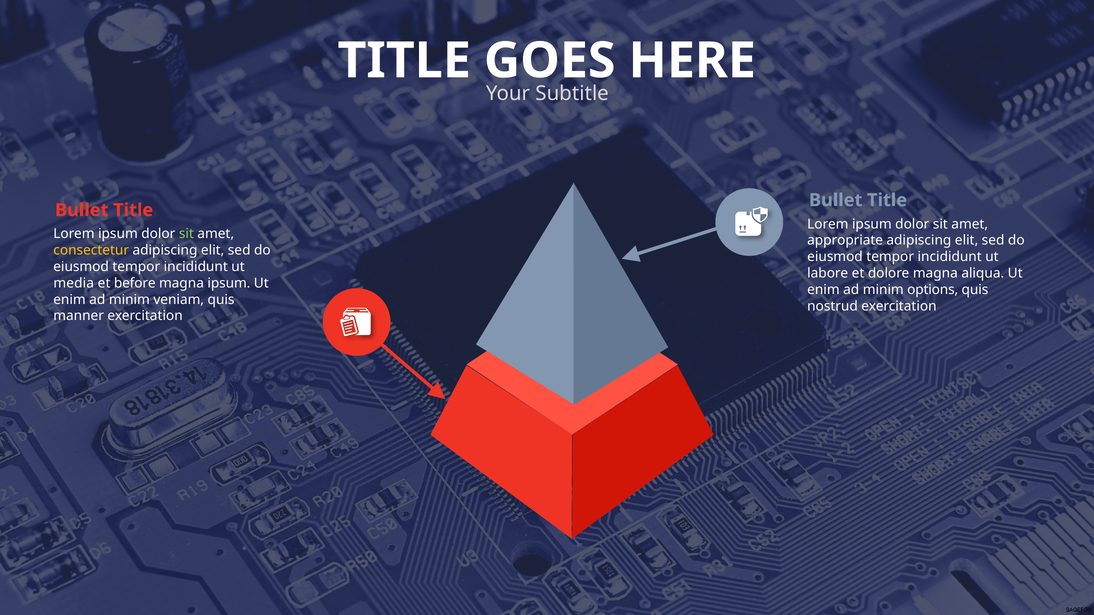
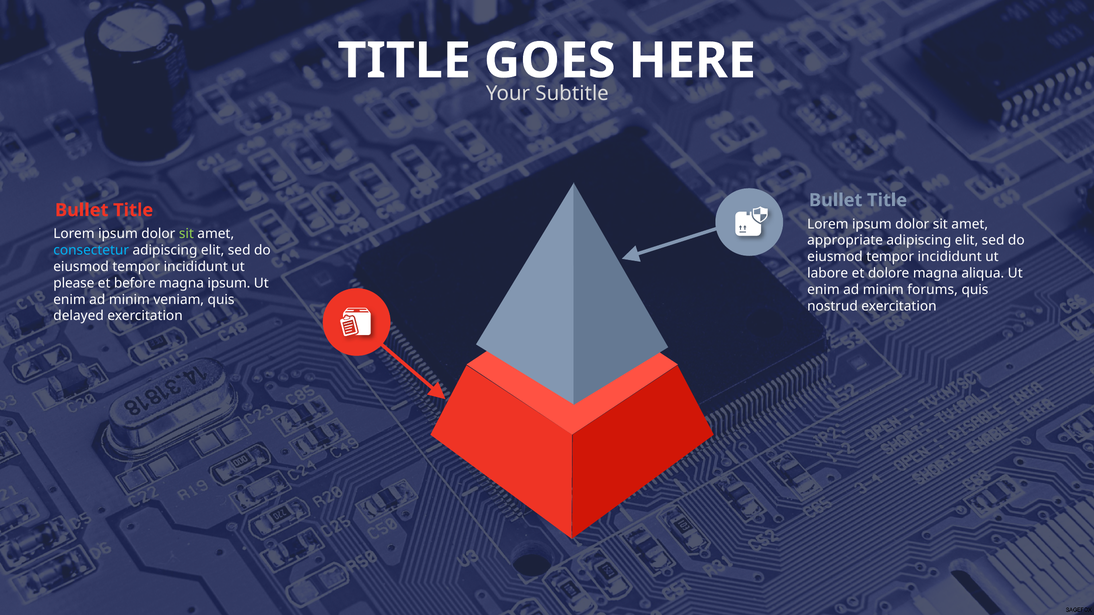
consectetur colour: yellow -> light blue (91, 251)
media: media -> please (74, 283)
options: options -> forums (933, 290)
manner: manner -> delayed (79, 316)
